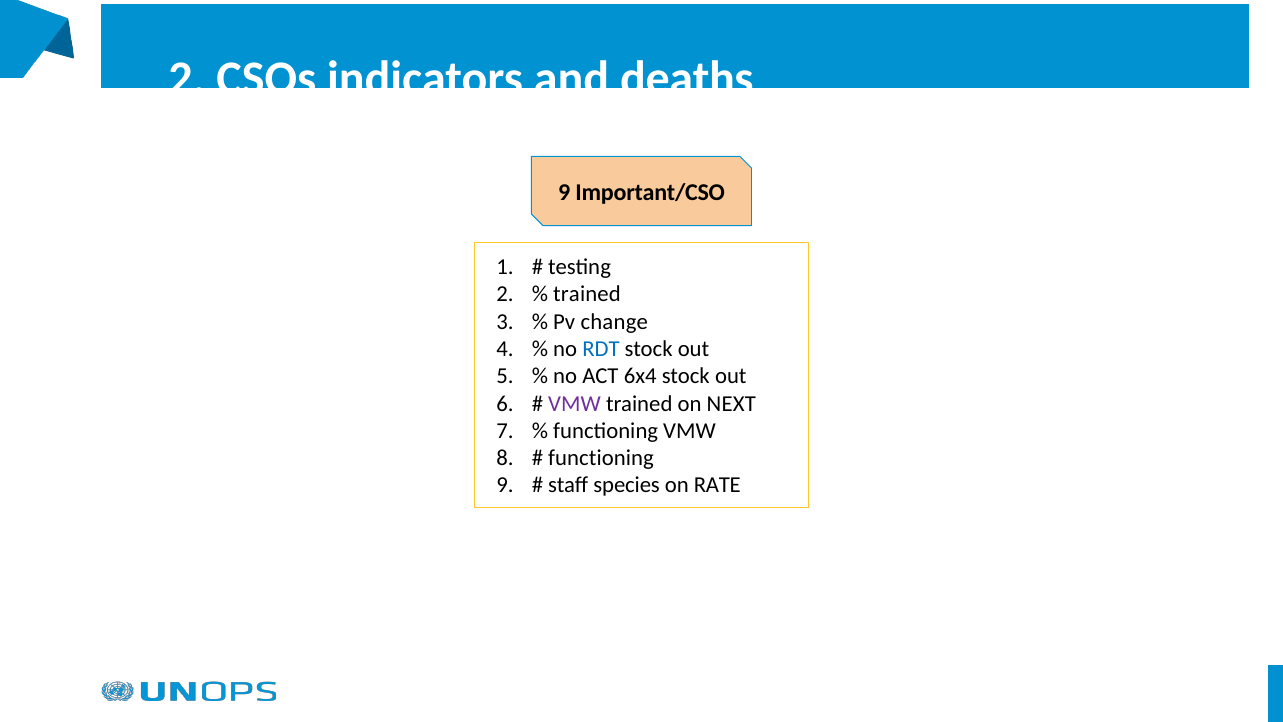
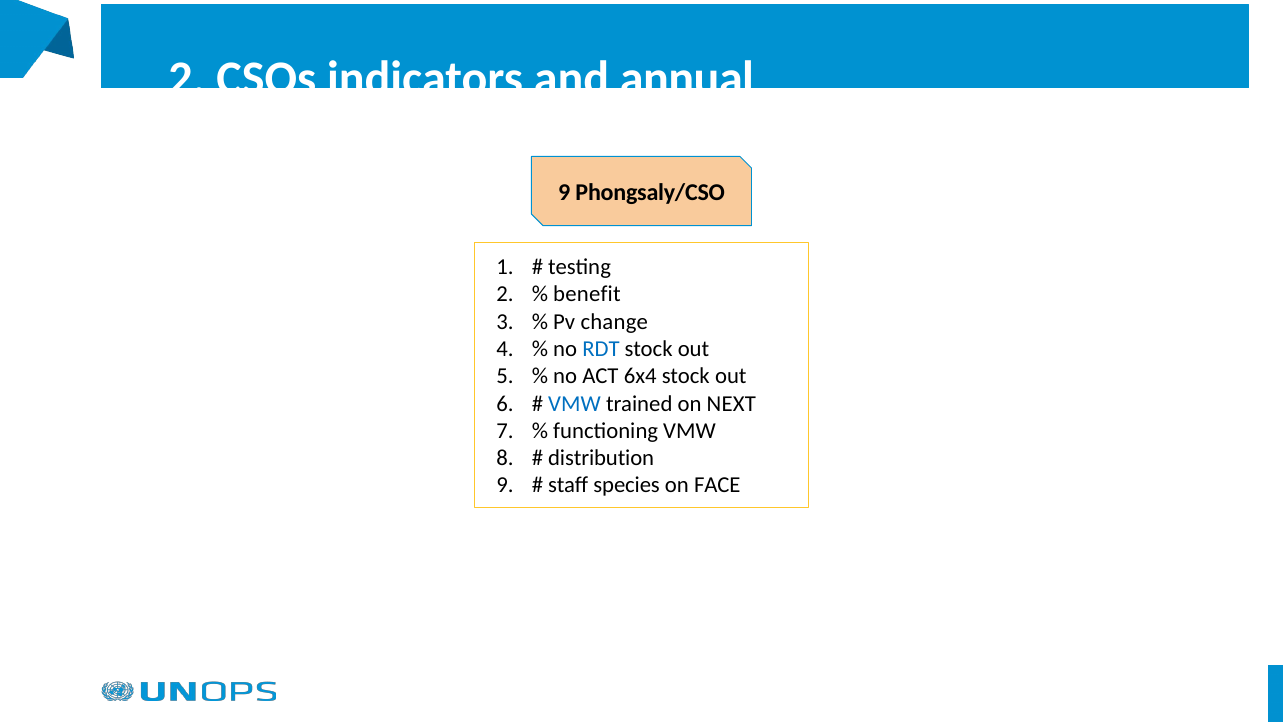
deaths: deaths -> annual (687, 78)
Important/CSO: Important/CSO -> Phongsaly/CSO (650, 193)
trained: trained -> benefit (587, 294)
VMW colour: purple -> blue (574, 403)
functioning: functioning -> distribution (601, 458)
RATE: RATE -> FACE (717, 485)
